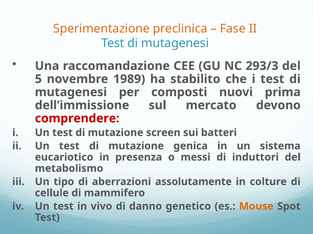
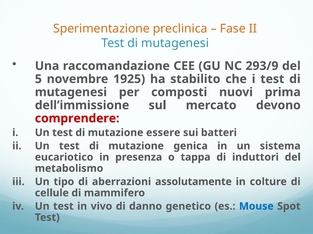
293/3: 293/3 -> 293/9 (262, 66)
1989: 1989 -> 1925 (129, 79)
screen: screen -> essere (163, 133)
messi: messi -> tappa (196, 158)
Mouse colour: orange -> blue (256, 207)
